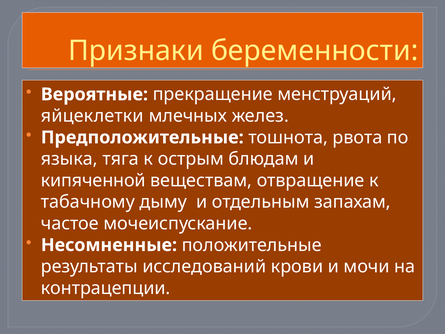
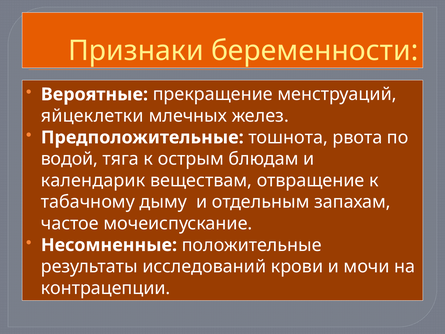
языка: языка -> водой (69, 159)
кипяченной: кипяченной -> календарик (93, 180)
